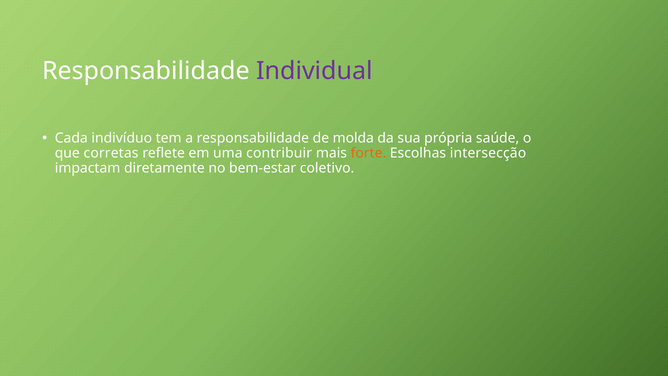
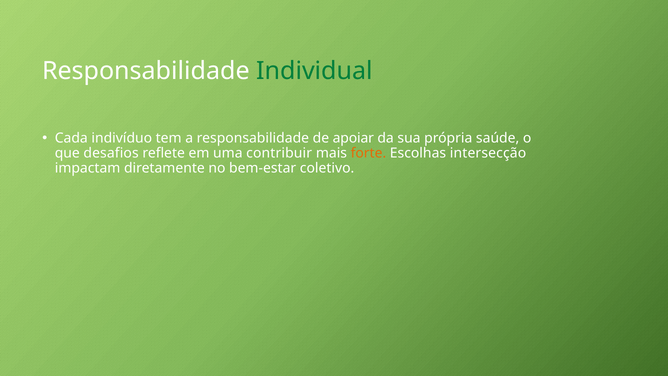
Individual colour: purple -> green (314, 71)
molda: molda -> apoiar (353, 138)
corretas: corretas -> desafios (111, 153)
